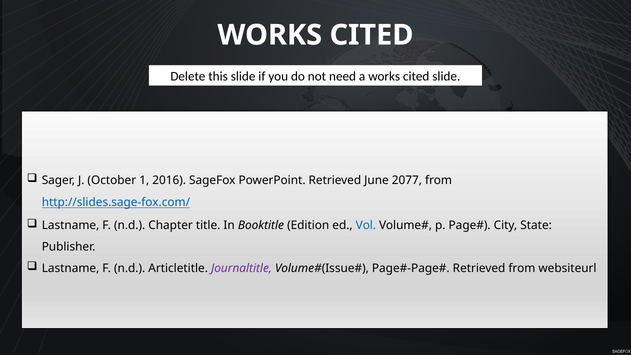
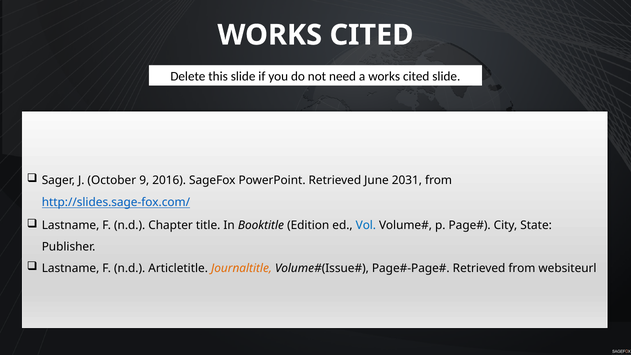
1: 1 -> 9 (144, 180)
2077: 2077 -> 2031 (407, 180)
Journaltitle colour: purple -> orange (242, 268)
